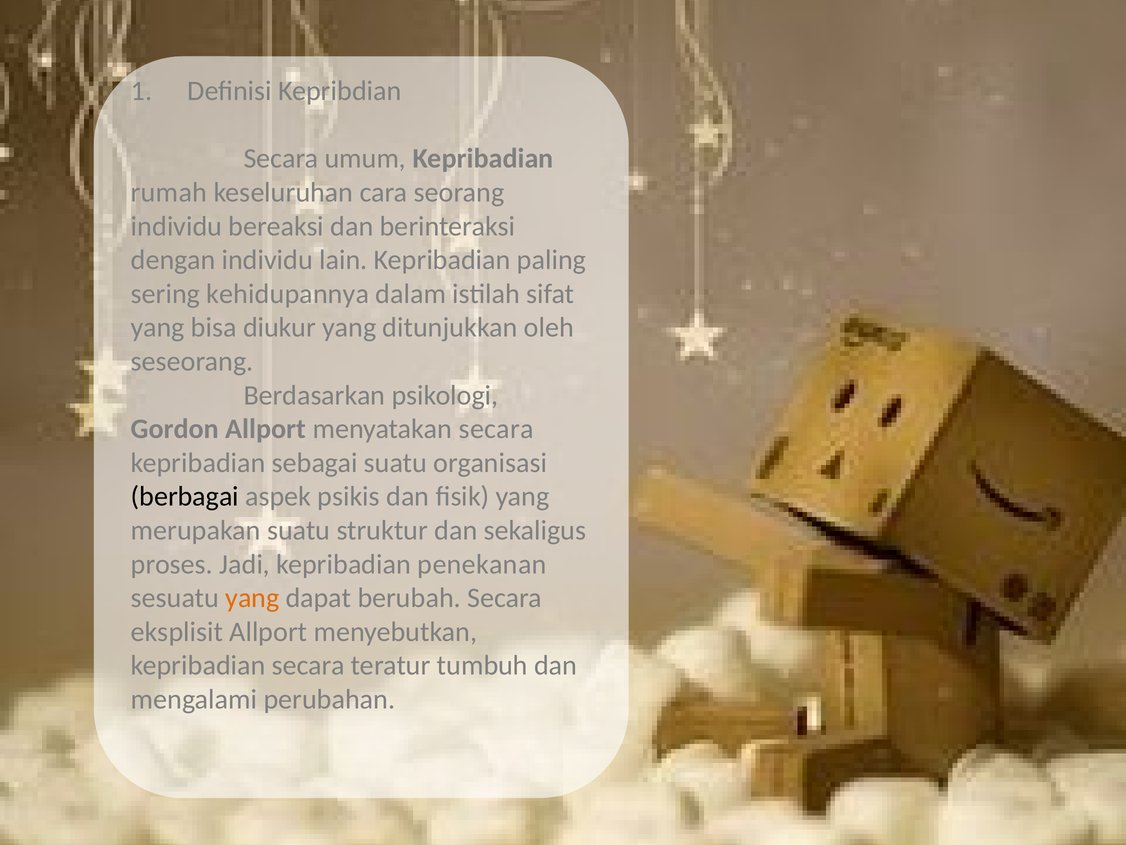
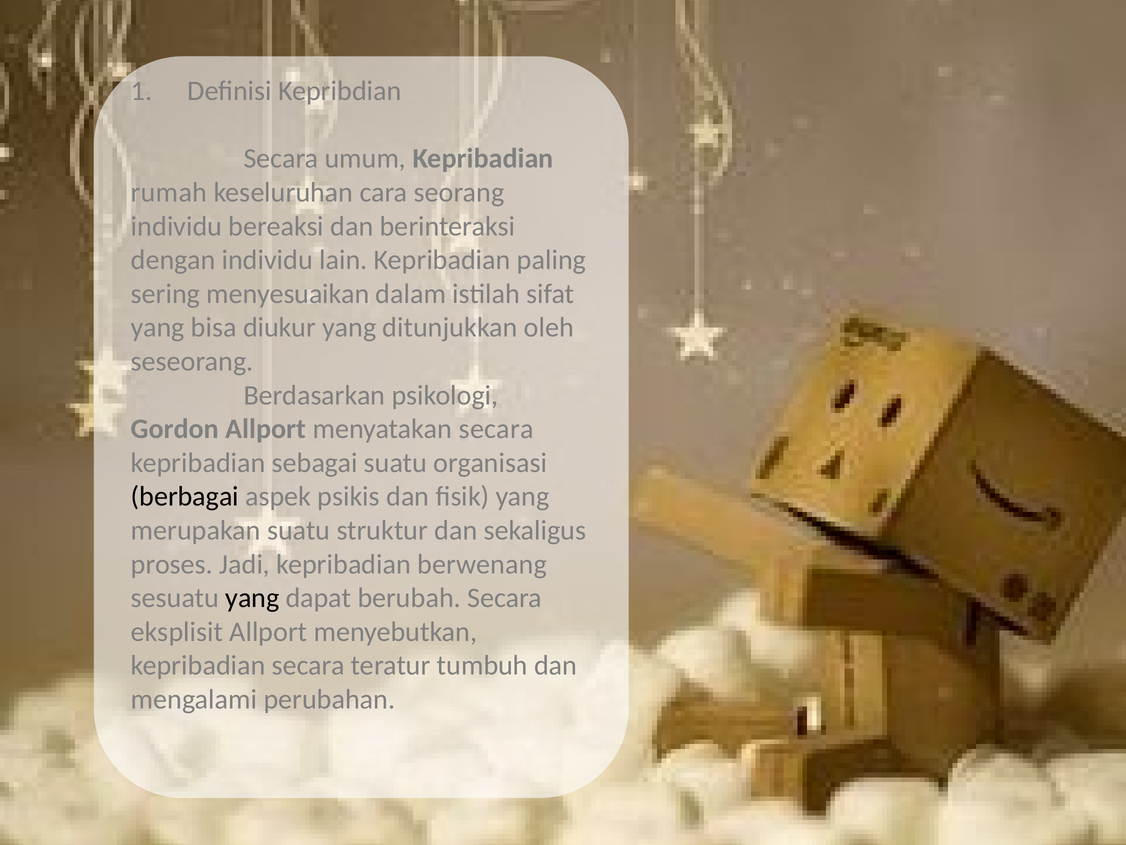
kehidupannya: kehidupannya -> menyesuaikan (288, 294)
penekanan: penekanan -> berwenang (482, 564)
yang colour: orange -> black (252, 598)
